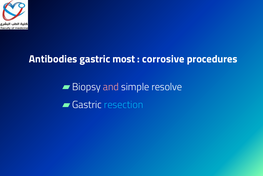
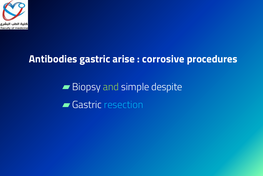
most: most -> arise (124, 59)
and colour: pink -> light green (111, 87)
resolve: resolve -> despite (167, 87)
